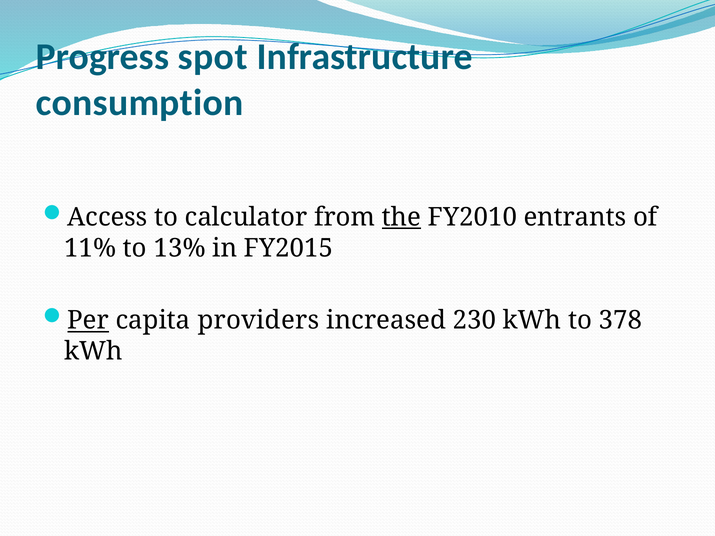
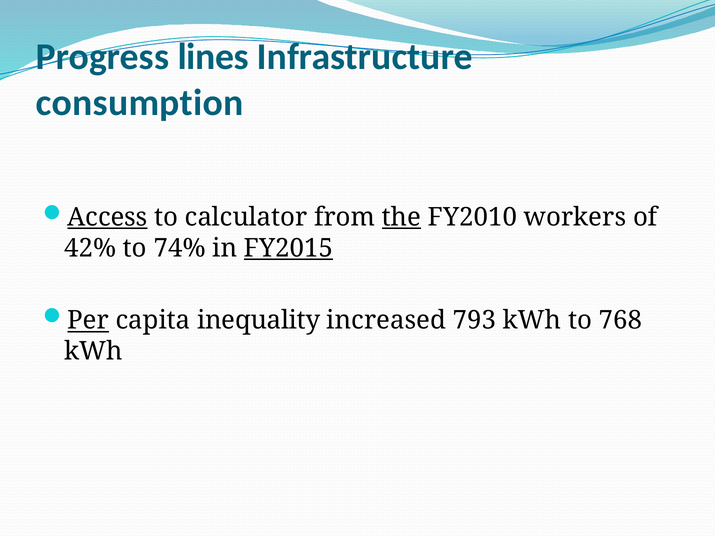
spot: spot -> lines (213, 57)
Access underline: none -> present (107, 217)
entrants: entrants -> workers (575, 217)
11%: 11% -> 42% (90, 248)
13%: 13% -> 74% (180, 248)
FY2015 underline: none -> present (289, 248)
providers: providers -> inequality (259, 321)
230: 230 -> 793 (474, 321)
378: 378 -> 768 (620, 321)
